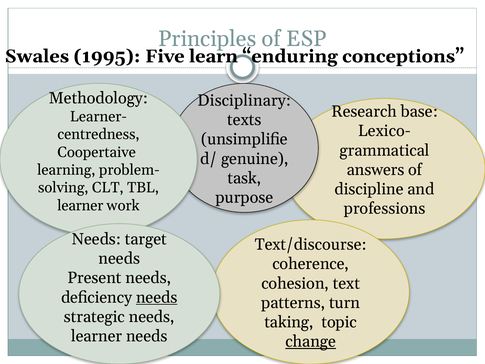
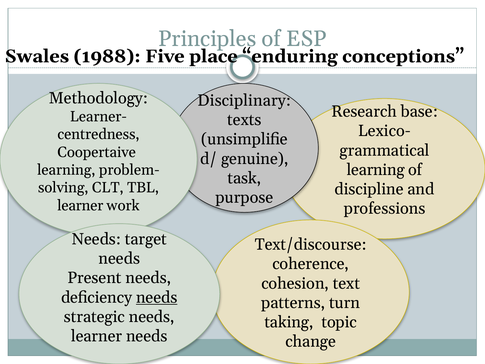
1995: 1995 -> 1988 (107, 56)
learn: learn -> place (213, 56)
answers: answers -> learning (376, 170)
change underline: present -> none (311, 341)
